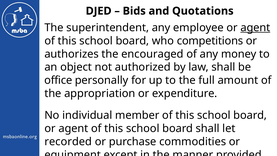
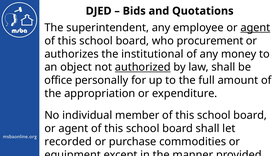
competitions: competitions -> procurement (210, 41)
encouraged: encouraged -> institutional (152, 54)
authorized underline: none -> present (143, 67)
